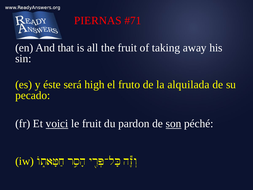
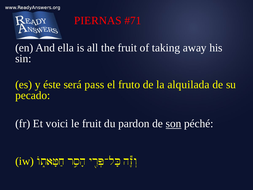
that: that -> ella (66, 48)
high: high -> pass (94, 84)
voici underline: present -> none (57, 123)
